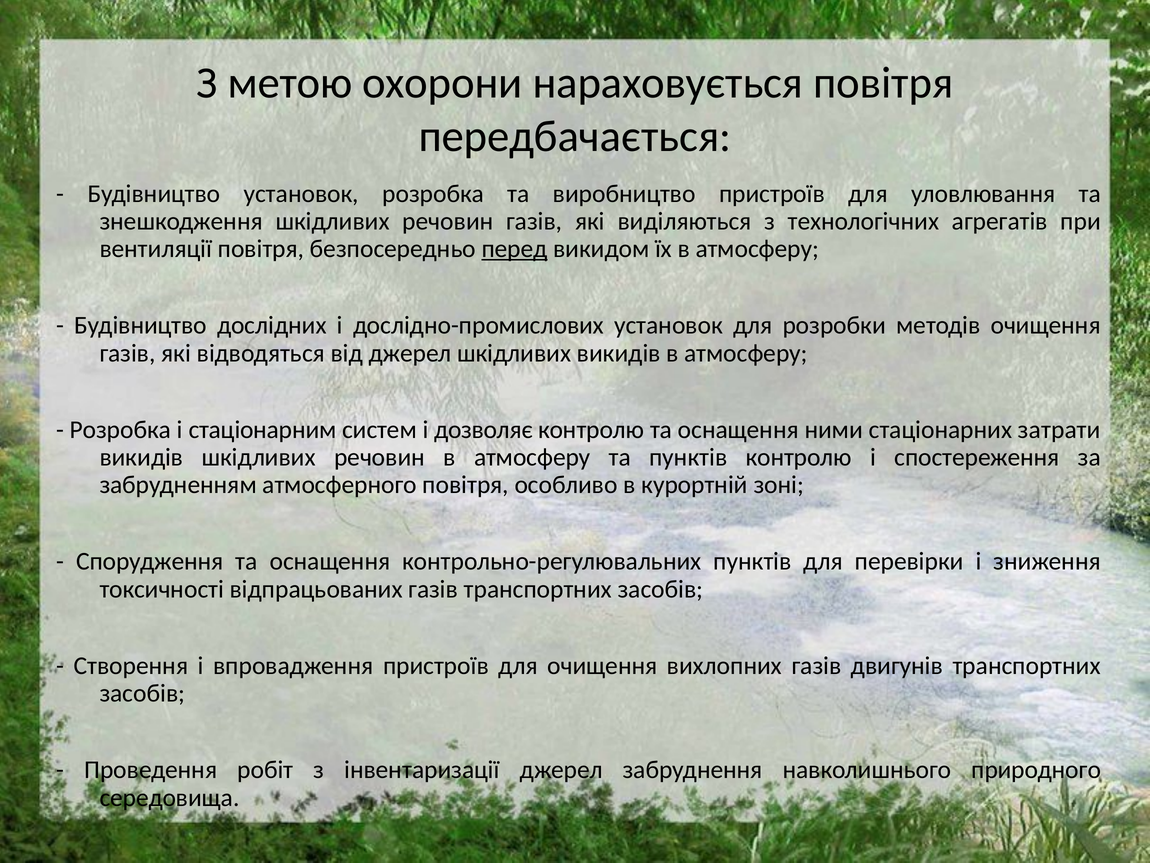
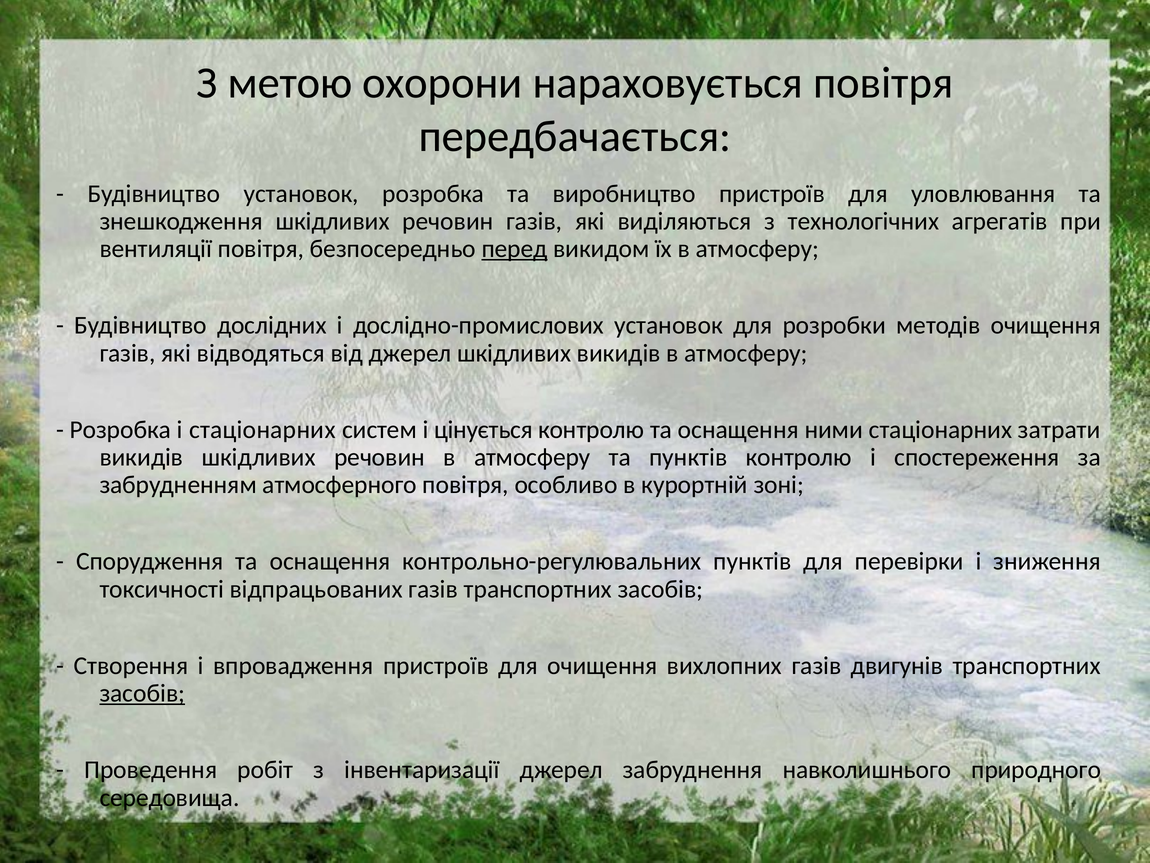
і стаціонарним: стаціонарним -> стаціонарних (262, 429)
дозволяє: дозволяє -> цінується (483, 429)
засобів underline: none -> present (142, 693)
